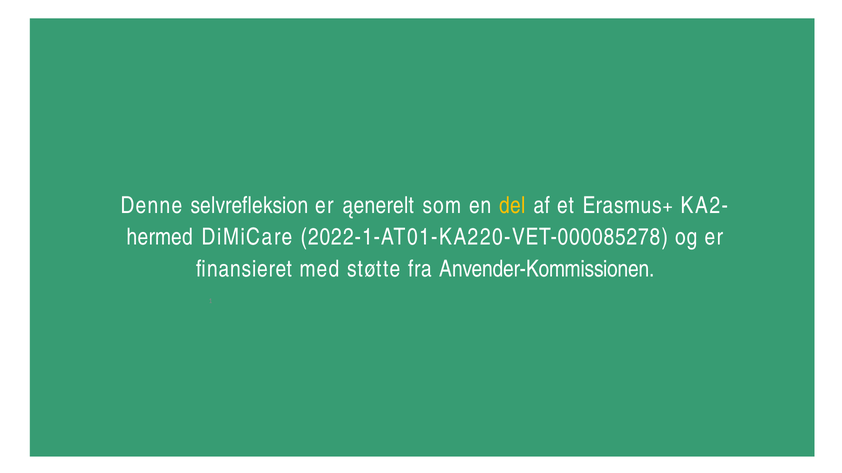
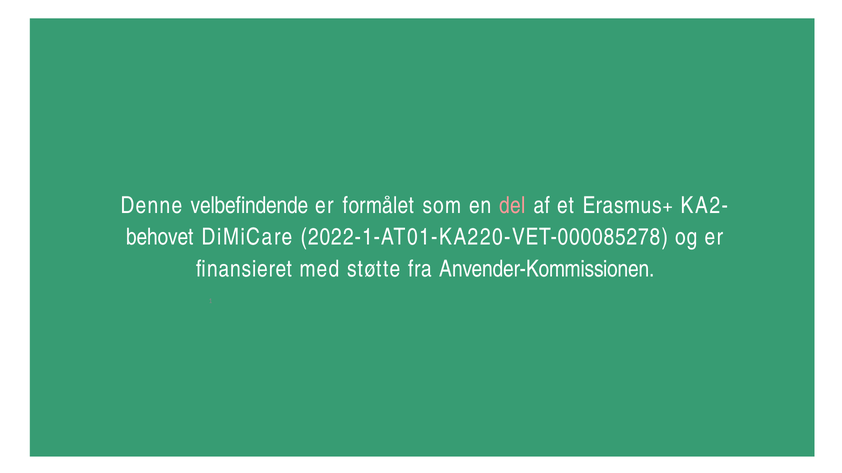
selvrefleksion: selvrefleksion -> velbefindende (250, 206)
ąenerelt: ąenerelt -> formålet (378, 206)
del colour: yellow -> pink (512, 206)
hermed: hermed -> behovet (160, 238)
